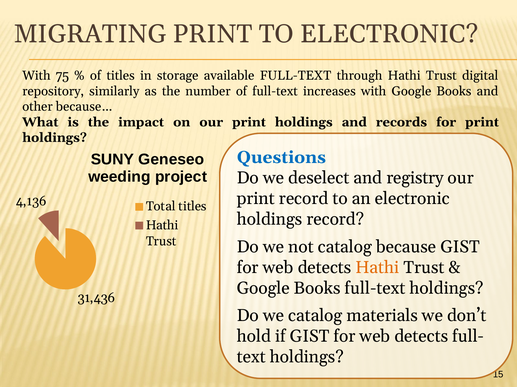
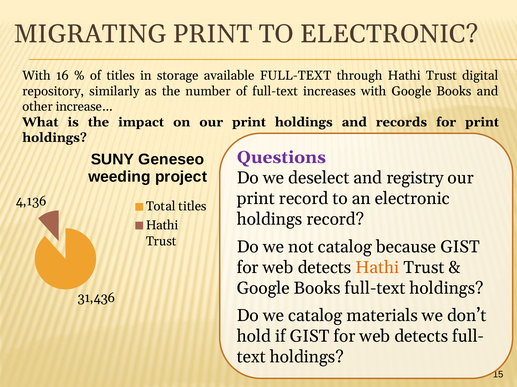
75: 75 -> 16 (62, 76)
because…: because… -> increase… (84, 107)
Questions colour: blue -> purple (281, 158)
